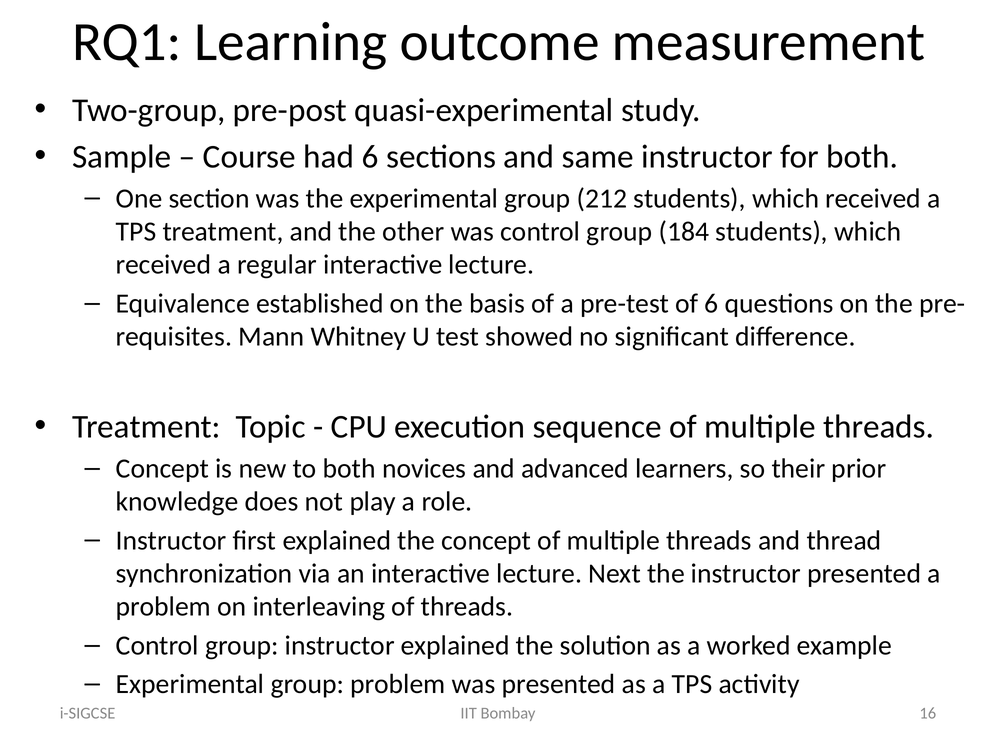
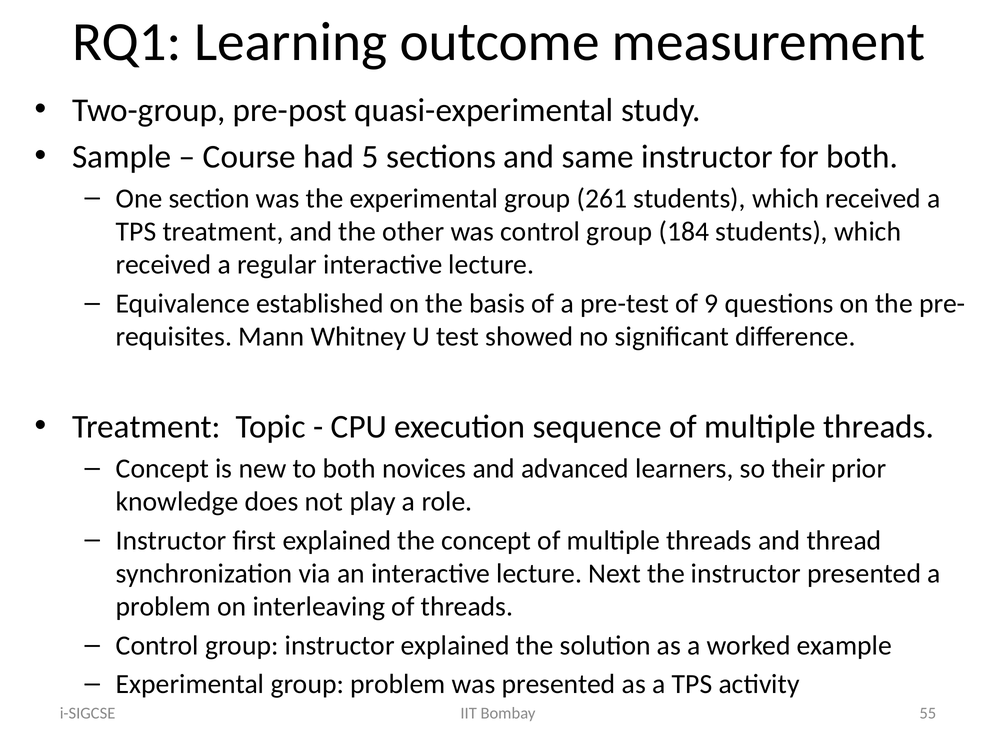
had 6: 6 -> 5 (370, 157)
212: 212 -> 261 (602, 198)
of 6: 6 -> 9 (711, 304)
16: 16 -> 55 (928, 713)
